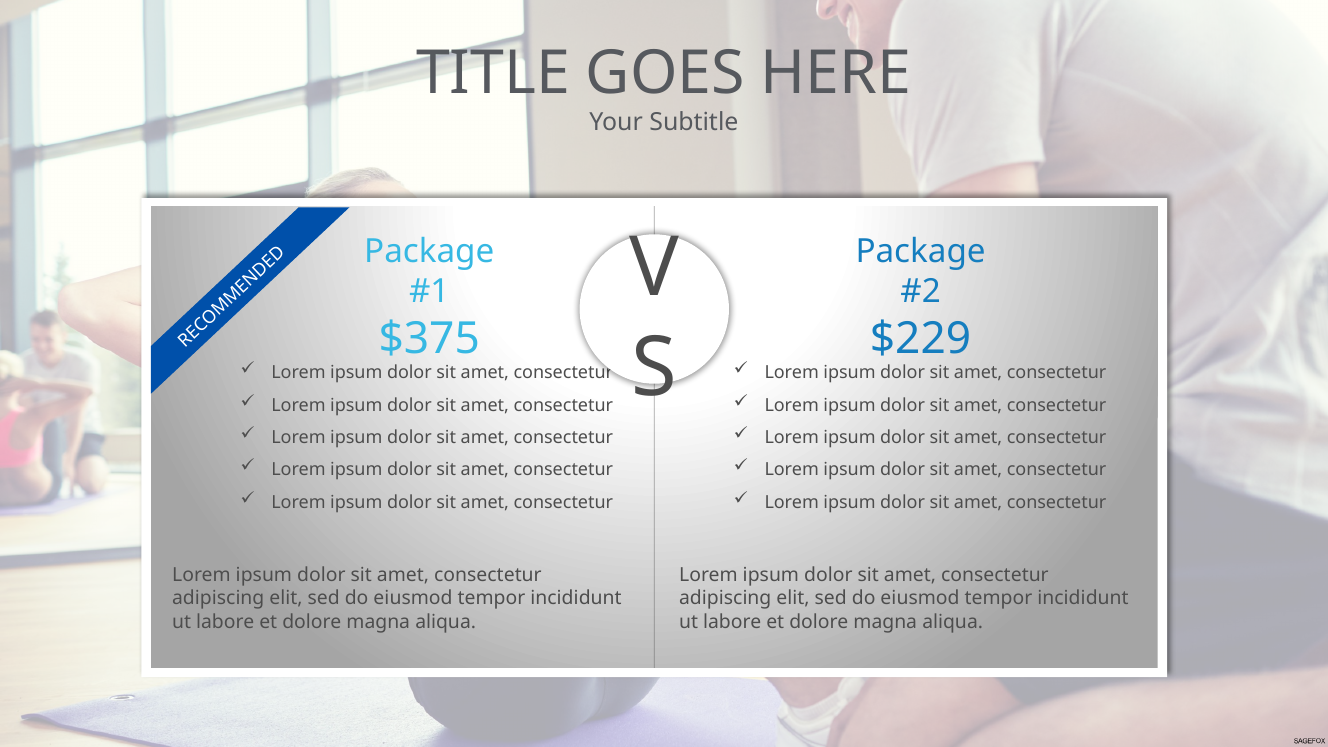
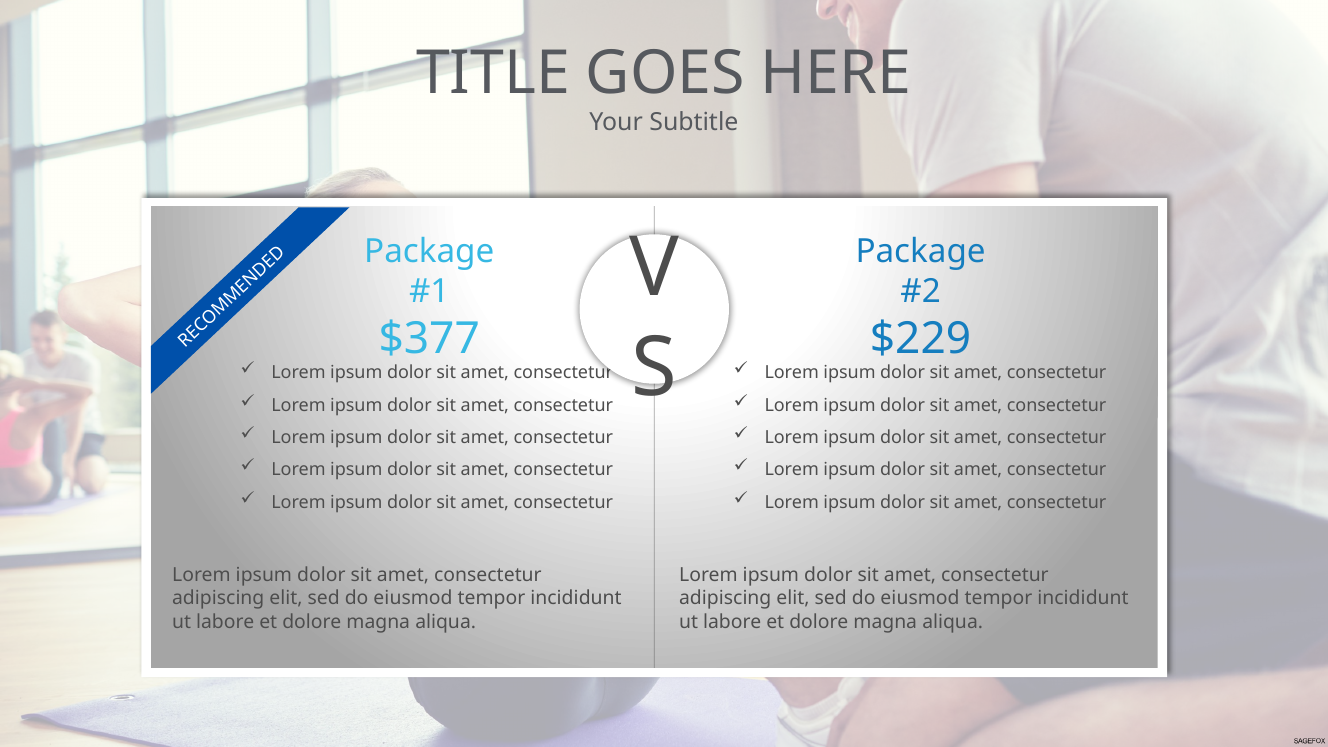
$375: $375 -> $377 (429, 339)
